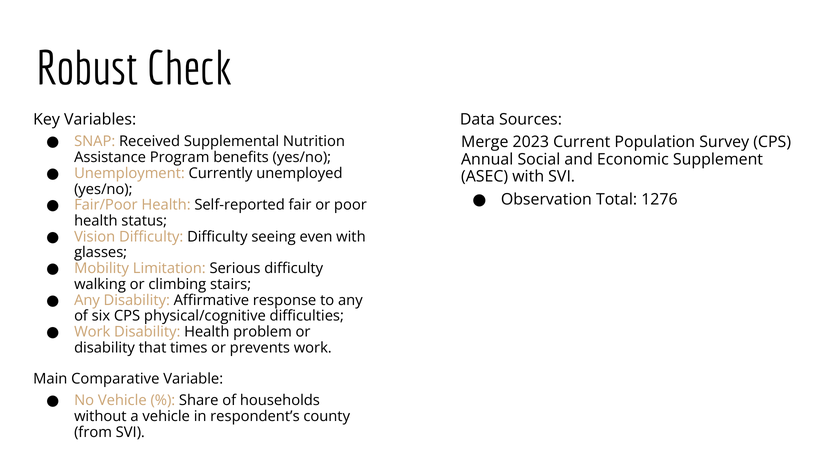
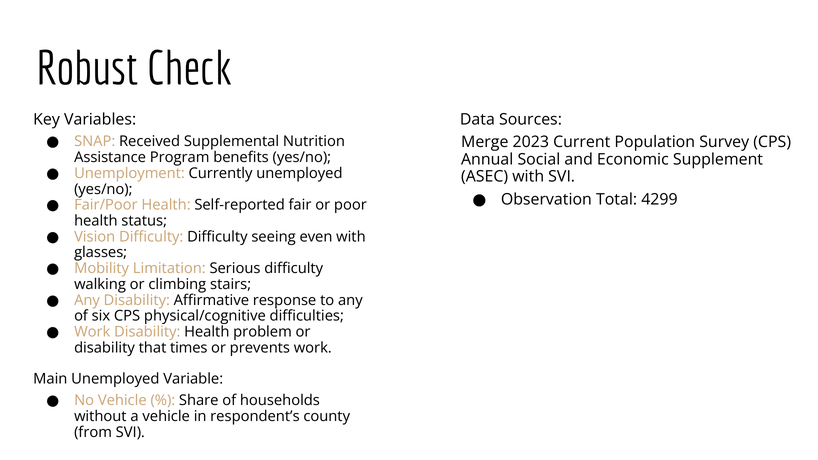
1276: 1276 -> 4299 (659, 200)
Main Comparative: Comparative -> Unemployed (115, 379)
